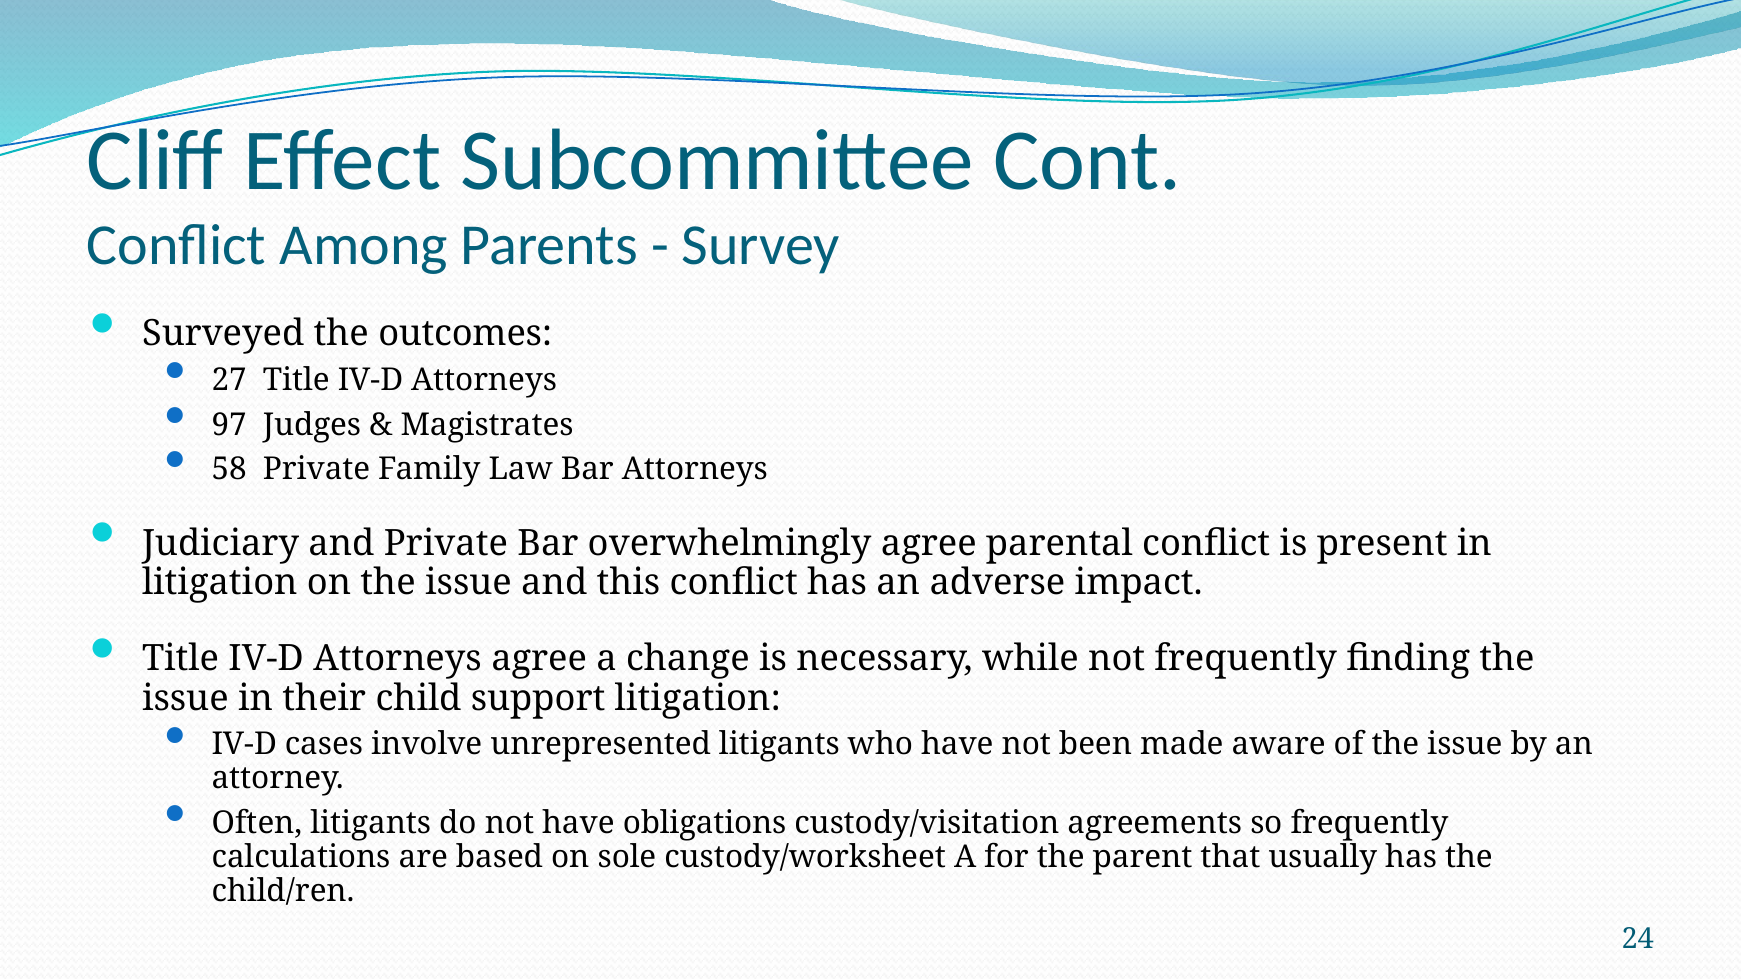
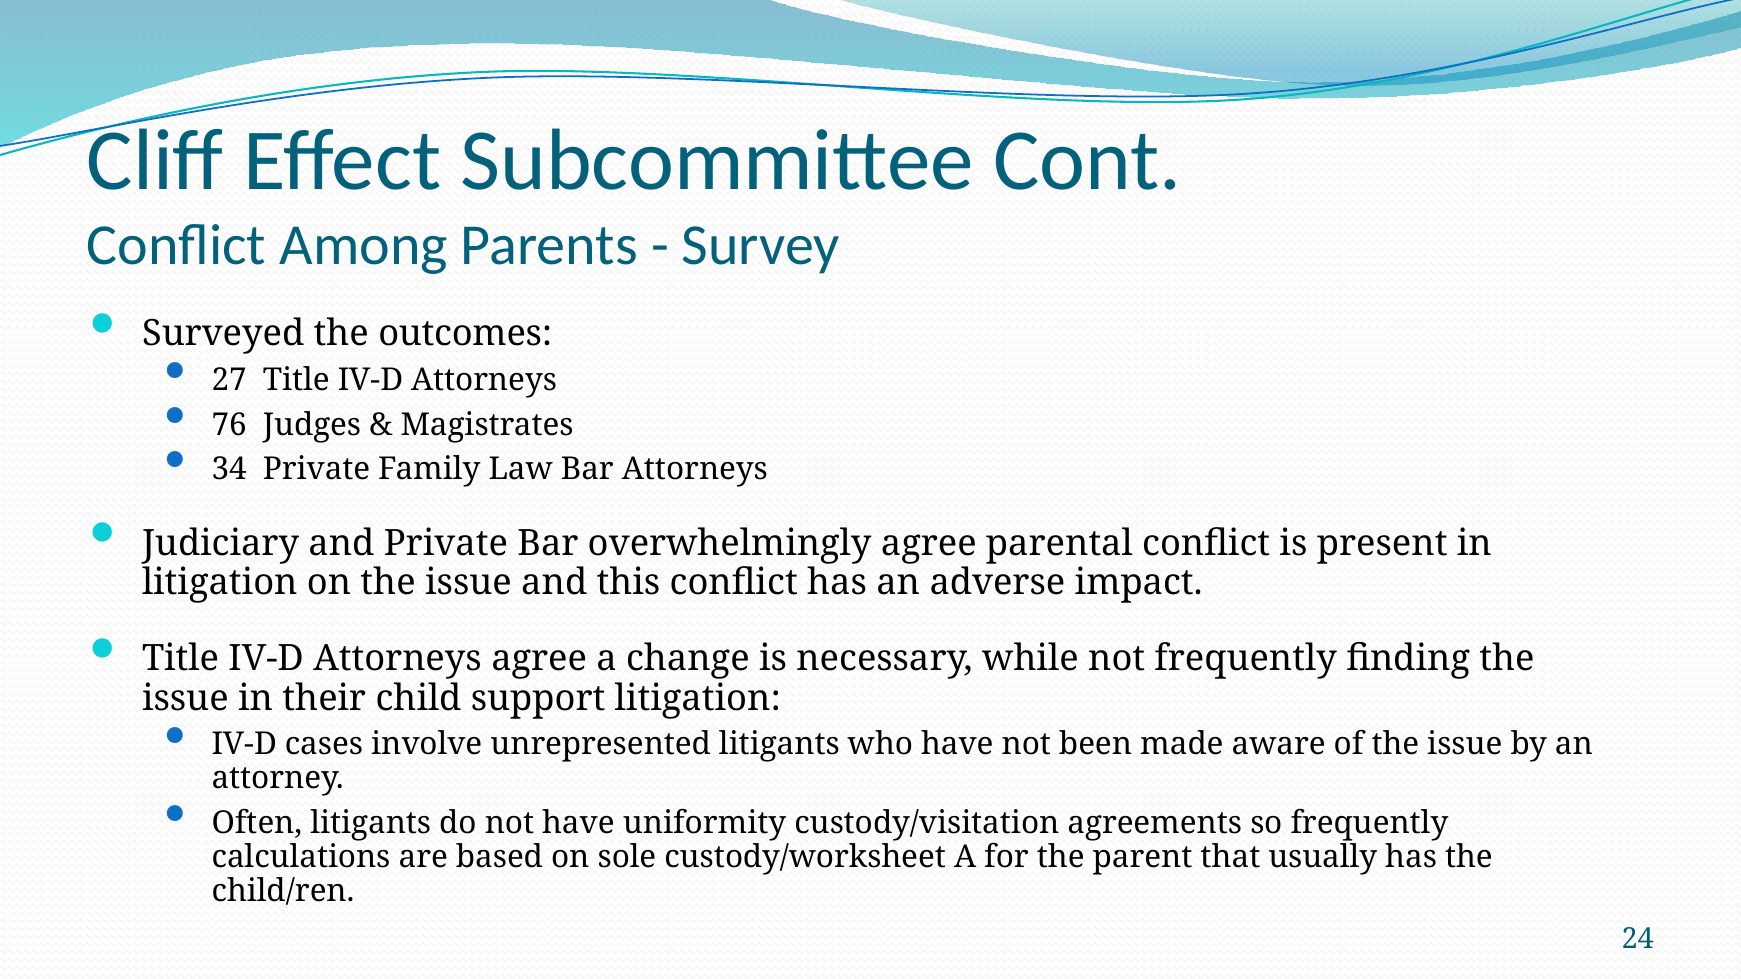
97: 97 -> 76 (229, 425)
58: 58 -> 34 (229, 469)
obligations: obligations -> uniformity (705, 823)
